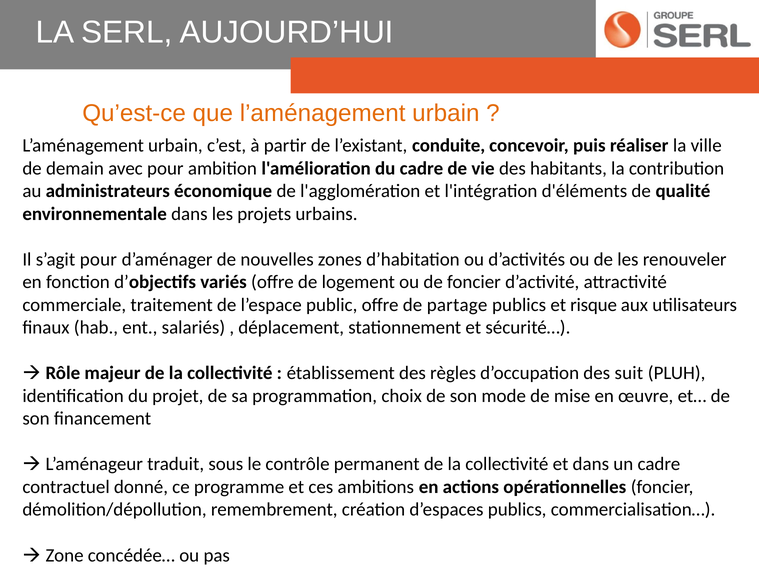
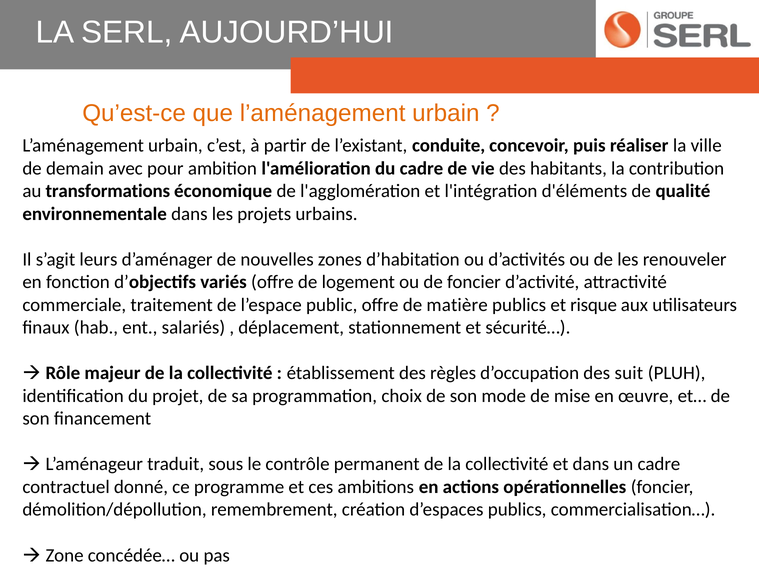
administrateurs: administrateurs -> transformations (108, 191)
s’agit pour: pour -> leurs (98, 259)
partage: partage -> matière (457, 305)
